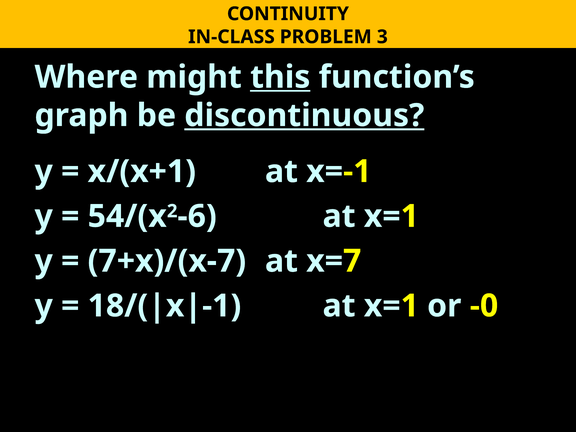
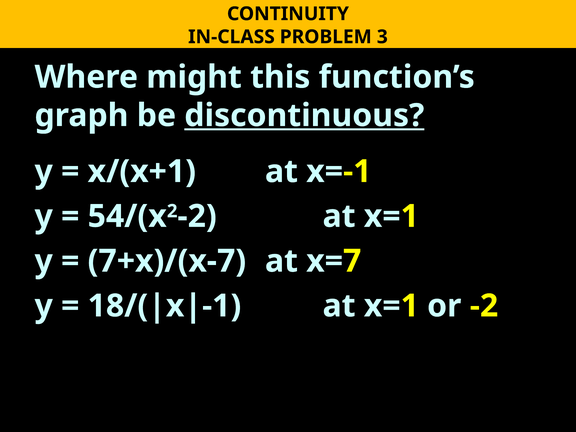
this underline: present -> none (280, 77)
-6: -6 -> -2 (197, 216)
or -0: -0 -> -2 (484, 306)
